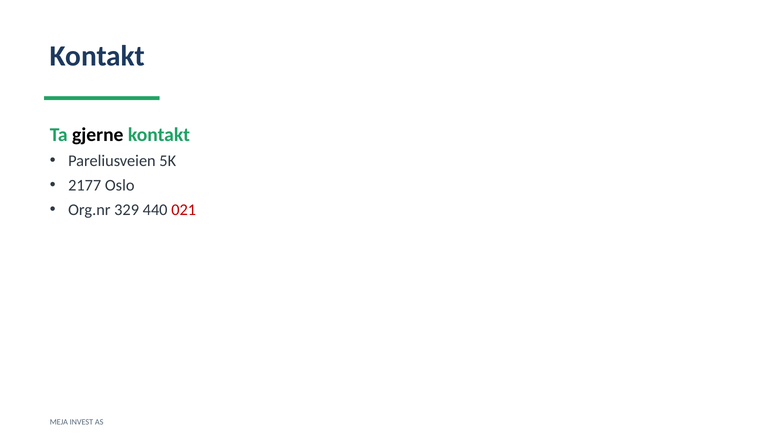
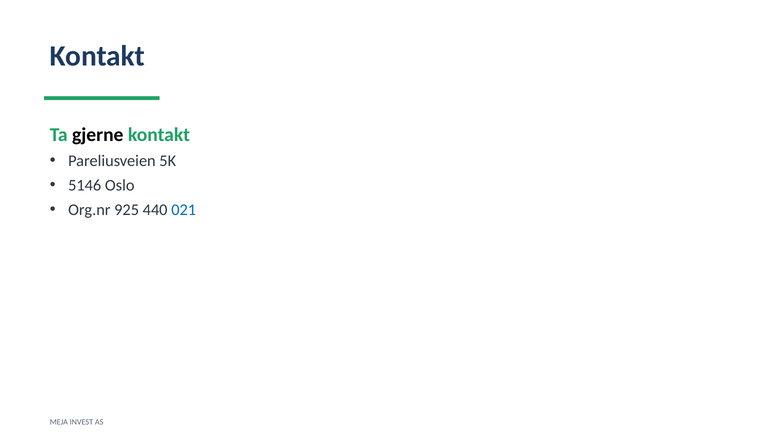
2177: 2177 -> 5146 (85, 185)
329: 329 -> 925 (127, 210)
021 colour: red -> blue (184, 210)
